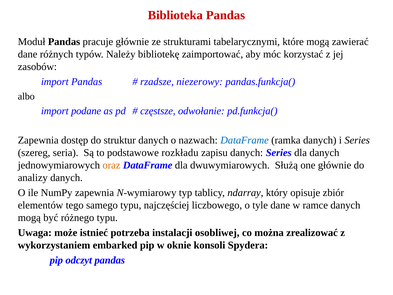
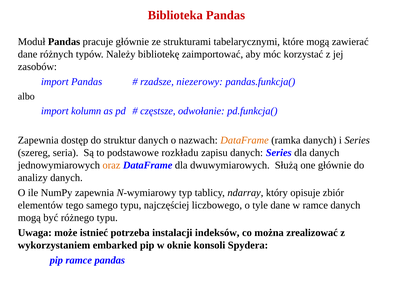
podane: podane -> kolumn (86, 111)
DataFrame colour: blue -> orange (245, 140)
osobliwej: osobliwej -> indeksów (217, 233)
pip odczyt: odczyt -> ramce (79, 260)
